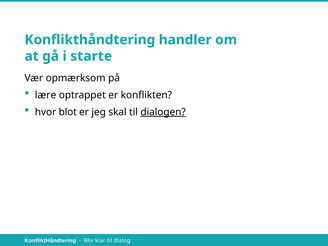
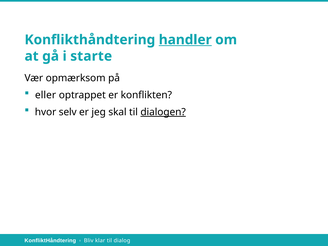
handler underline: none -> present (185, 40)
lære: lære -> eller (46, 95)
blot: blot -> selv (68, 112)
